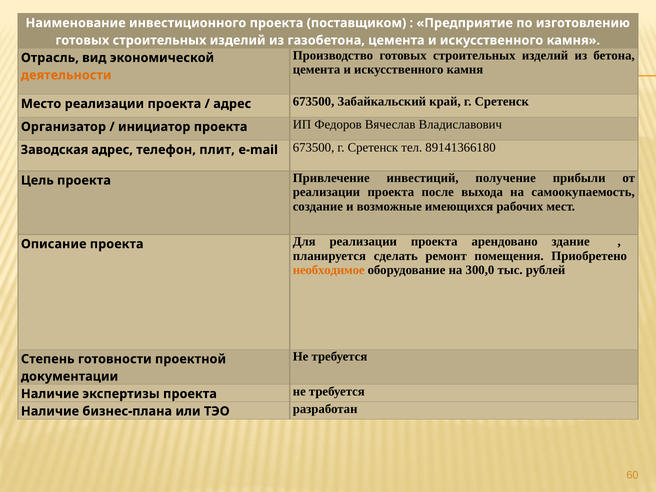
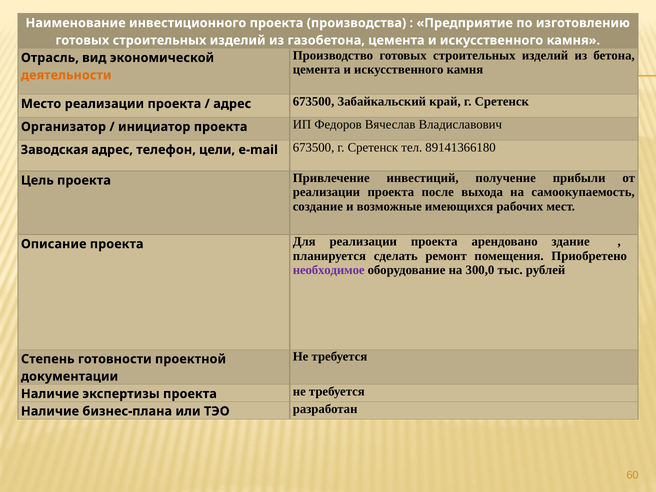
поставщиком: поставщиком -> производства (356, 23)
плит: плит -> цели (217, 150)
необходимое colour: orange -> purple (329, 270)
